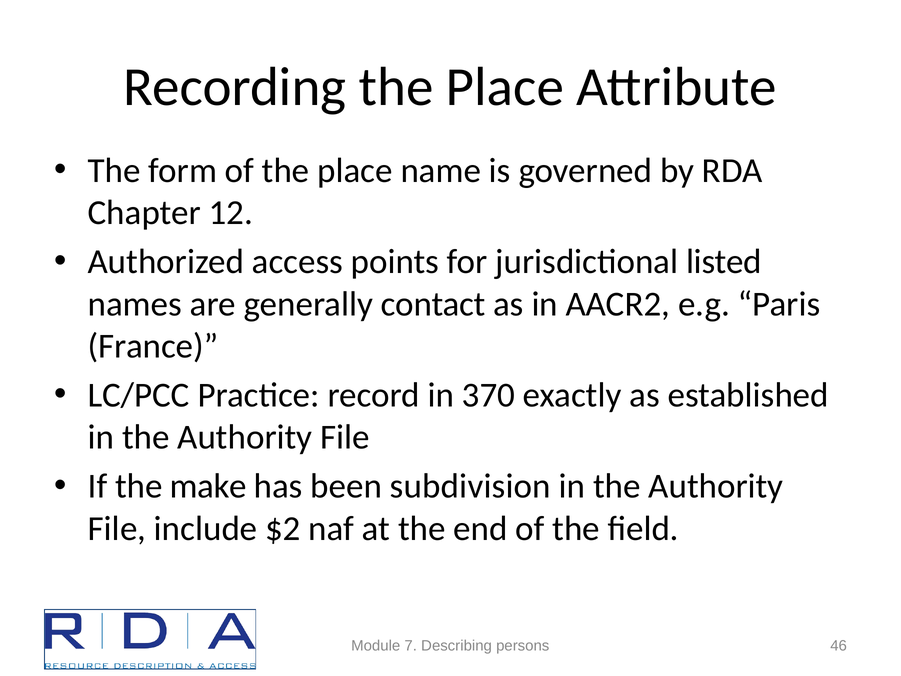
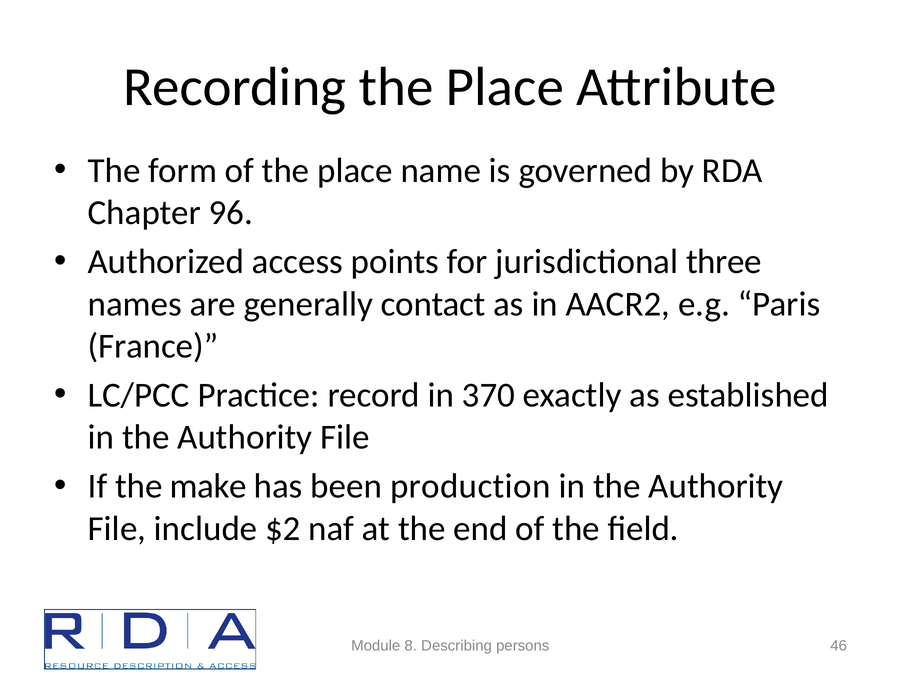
12: 12 -> 96 (231, 213)
listed: listed -> three (724, 262)
subdivision: subdivision -> production (470, 486)
7: 7 -> 8 (411, 645)
